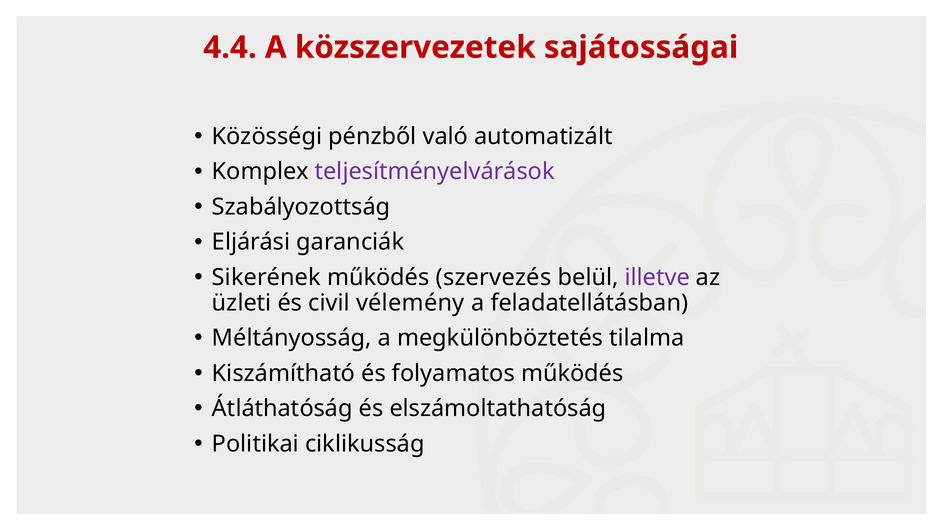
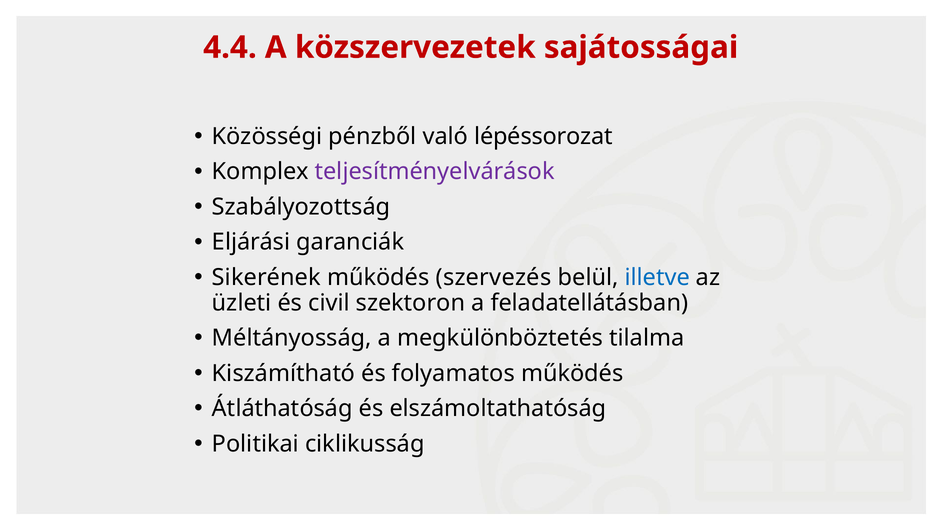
automatizált: automatizált -> lépéssorozat (543, 136)
illetve colour: purple -> blue (657, 277)
vélemény: vélemény -> szektoron (410, 303)
